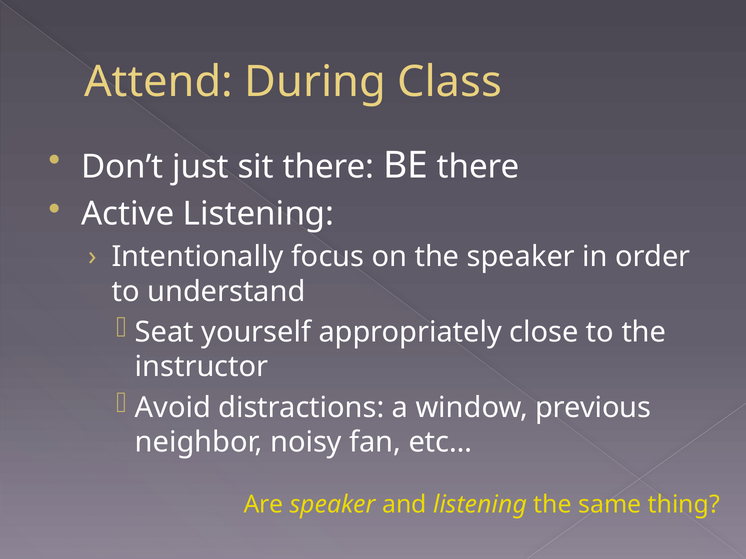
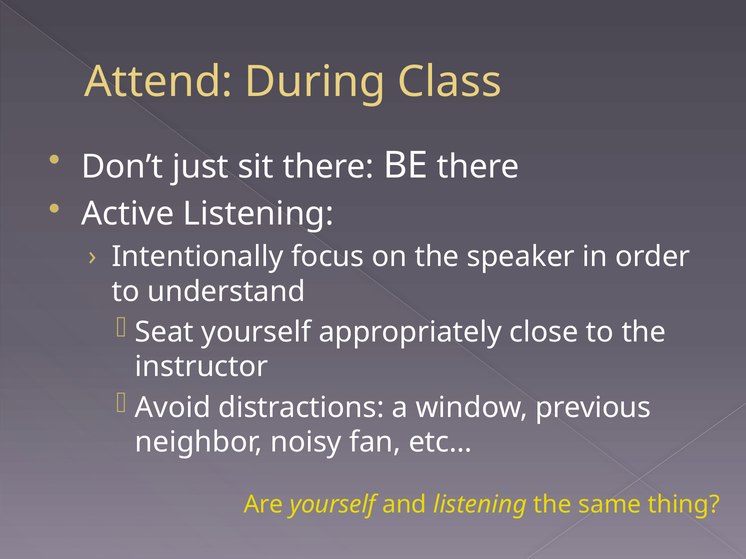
Are speaker: speaker -> yourself (333, 505)
